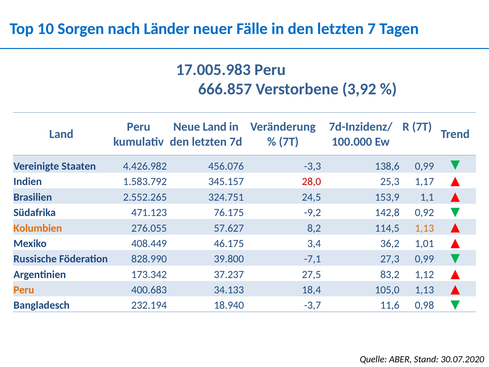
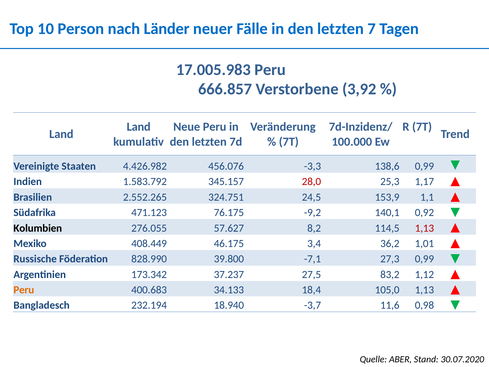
Sorgen: Sorgen -> Person (81, 29)
Peru: Peru -> Land (139, 127)
Neue Land: Land -> Peru (215, 127)
142,8: 142,8 -> 140,1 (387, 213)
Kolumbien colour: orange -> black (38, 228)
1,13 colour: orange -> red (424, 228)
